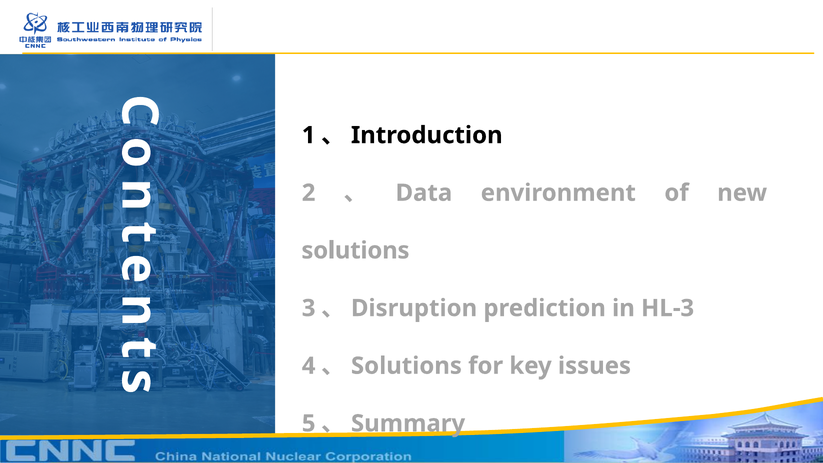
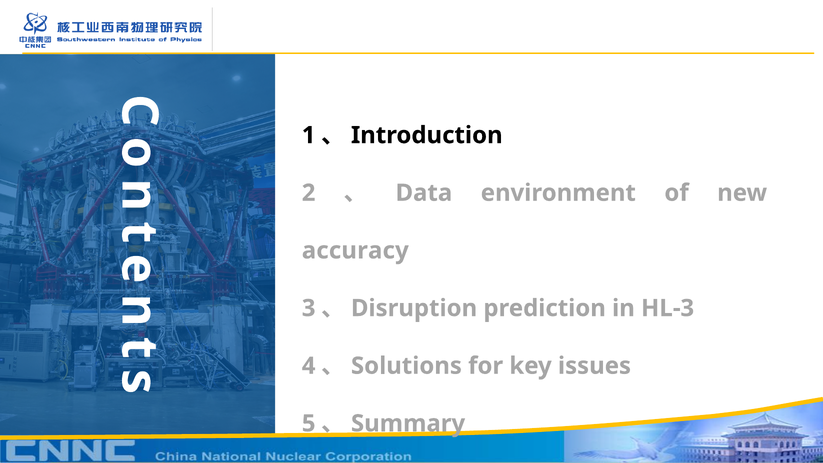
solutions: solutions -> accuracy (355, 251)
